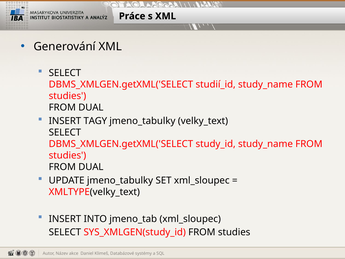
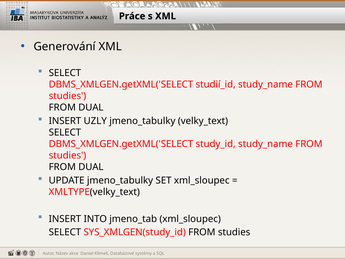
TAGY: TAGY -> UZLY (95, 121)
